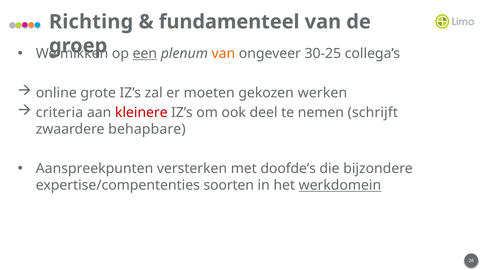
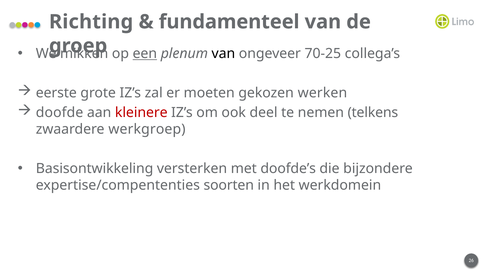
van colour: orange -> black (223, 54)
30-25: 30-25 -> 70-25 (323, 54)
online: online -> eerste (56, 93)
criteria: criteria -> doofde (60, 113)
schrijft: schrijft -> telkens (373, 113)
behapbare: behapbare -> werkgroep (147, 130)
Aanspreekpunten: Aanspreekpunten -> Basisontwikkeling (95, 169)
werkdomein underline: present -> none (340, 186)
